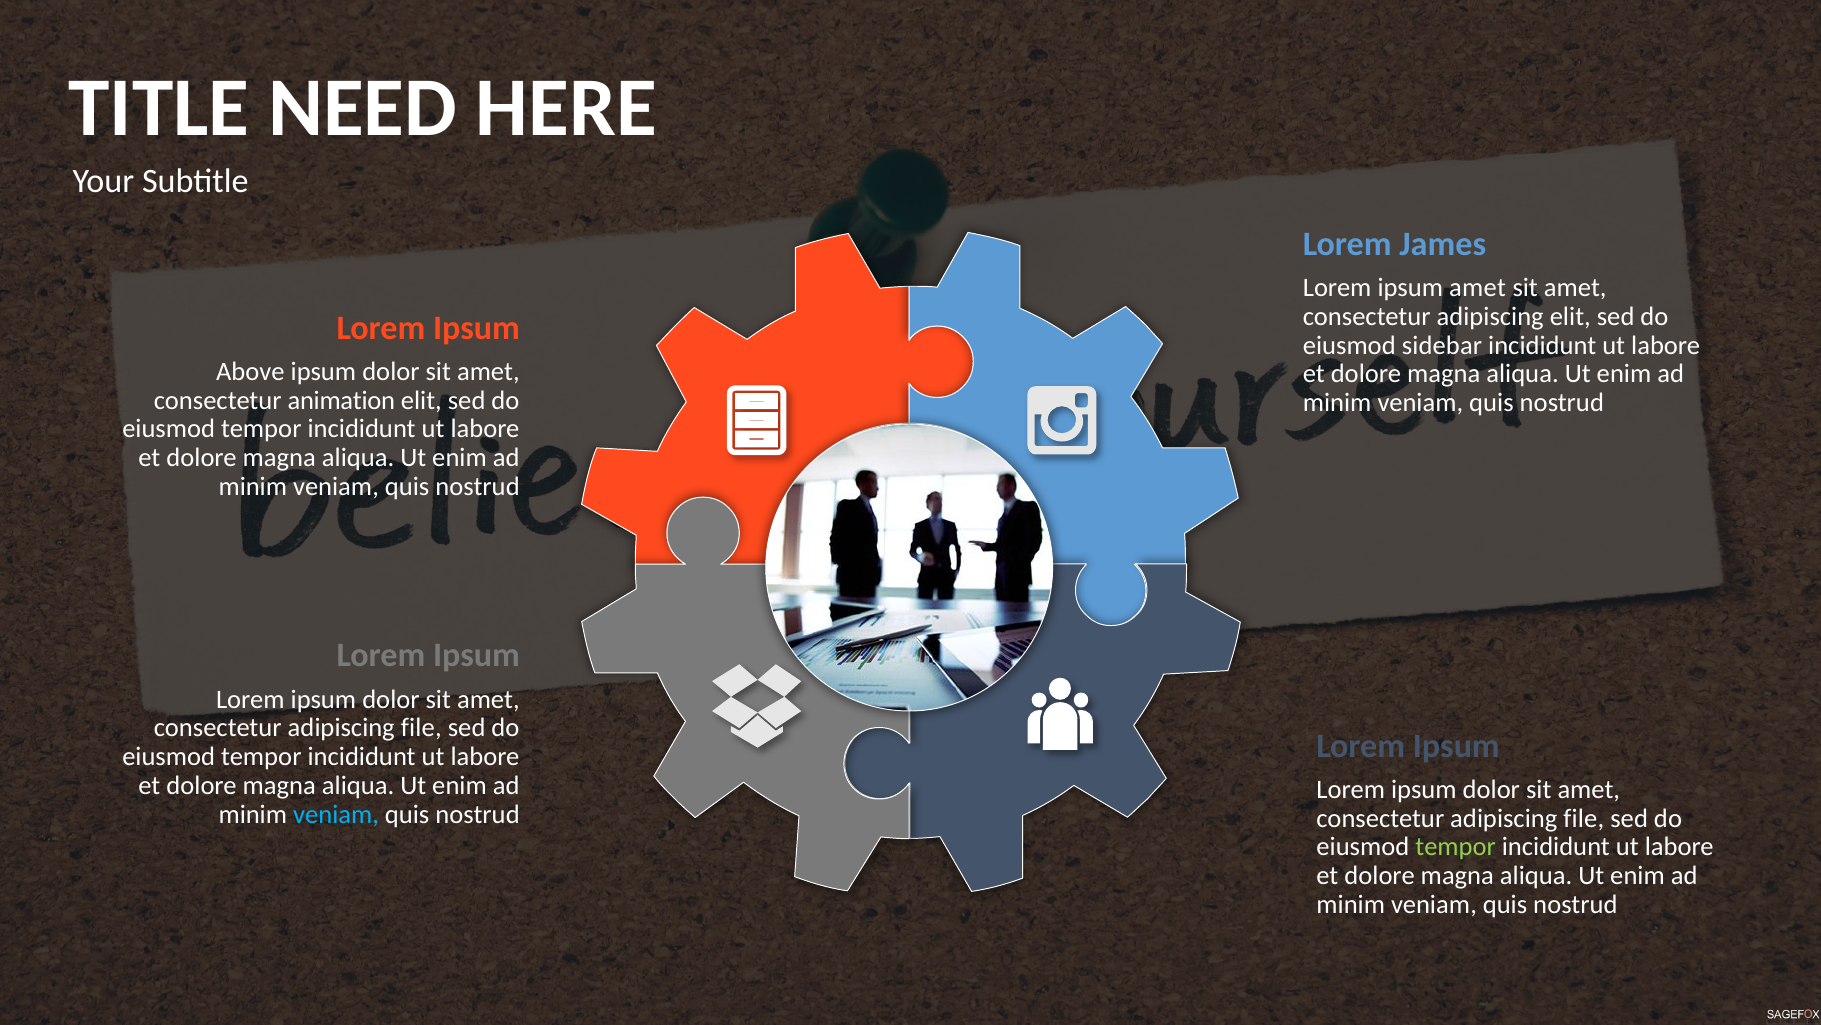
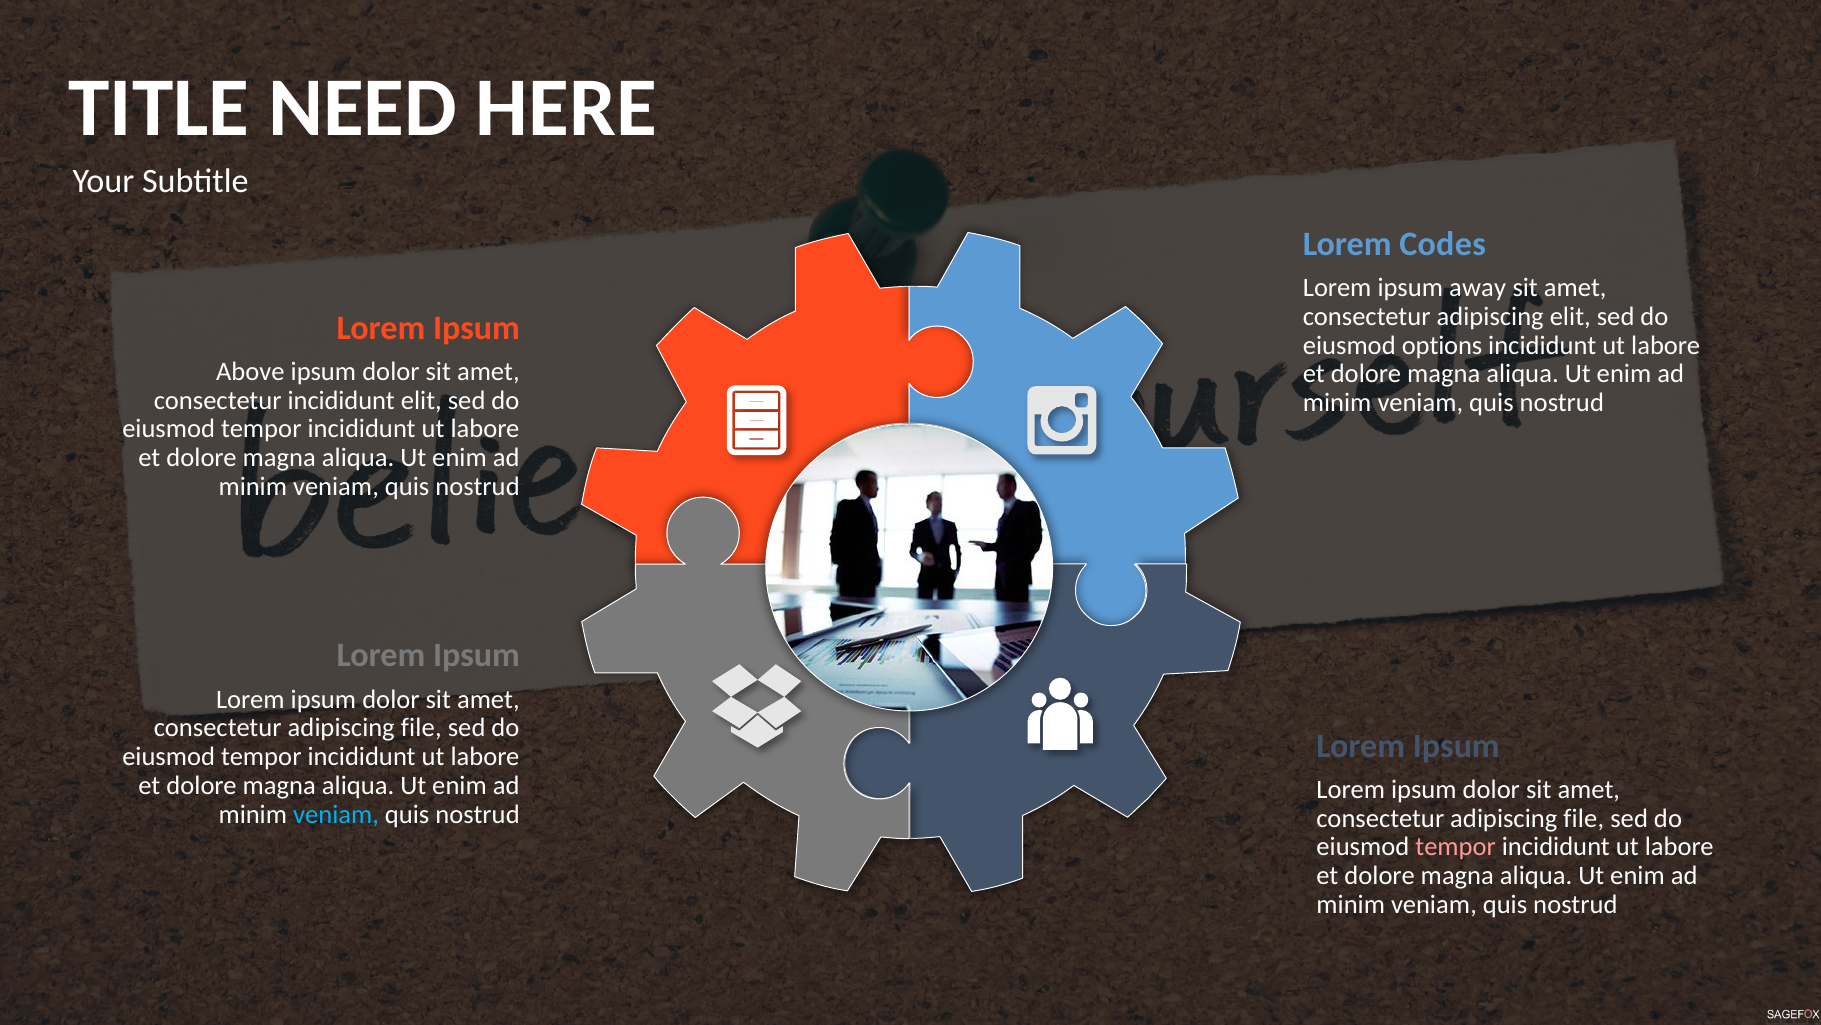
James: James -> Codes (1443, 244)
ipsum amet: amet -> away (1478, 288)
sidebar: sidebar -> options (1442, 345)
consectetur animation: animation -> incididunt (341, 400)
tempor colour: light green -> pink (1456, 847)
